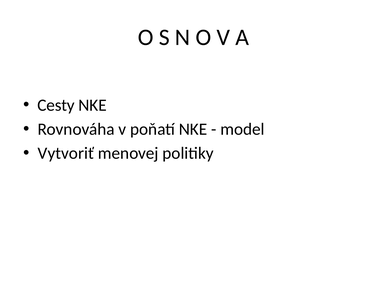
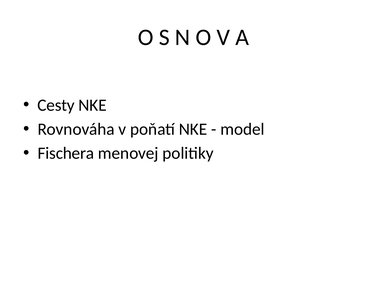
Vytvoriť: Vytvoriť -> Fischera (66, 153)
